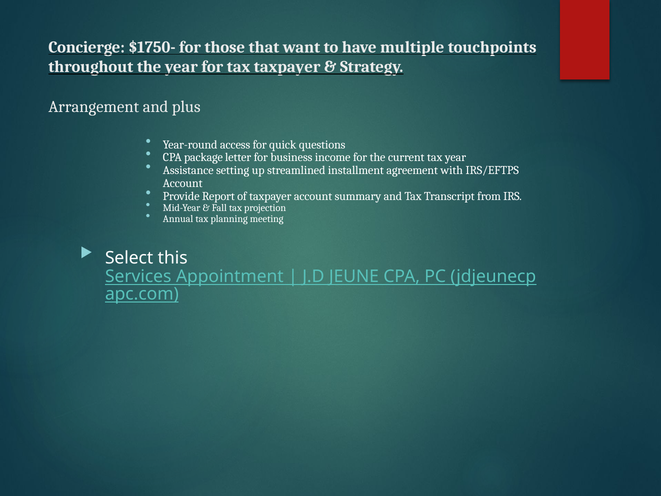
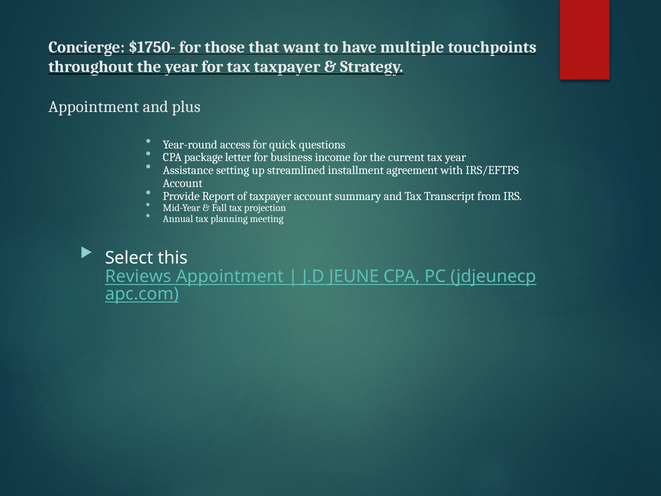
Arrangement: Arrangement -> Appointment (94, 107)
Services: Services -> Reviews (138, 277)
